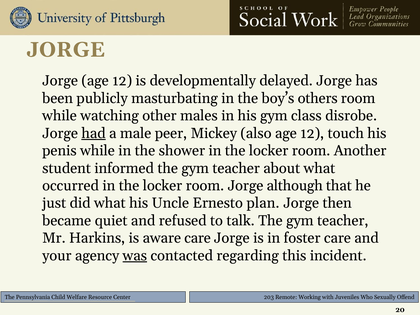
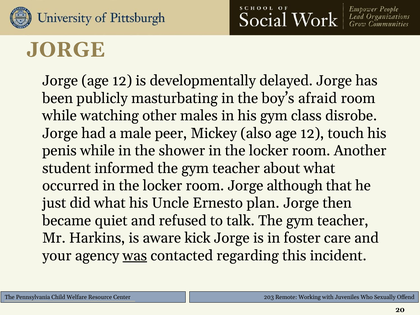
others: others -> afraid (318, 98)
had underline: present -> none (94, 133)
aware care: care -> kick (198, 238)
